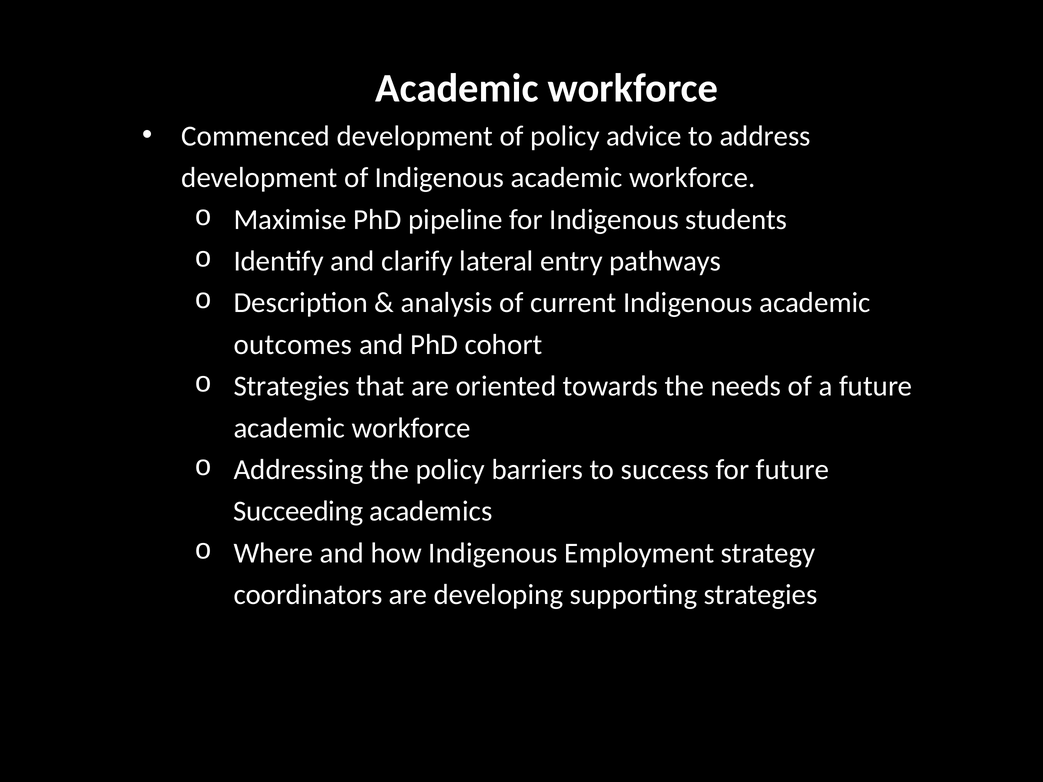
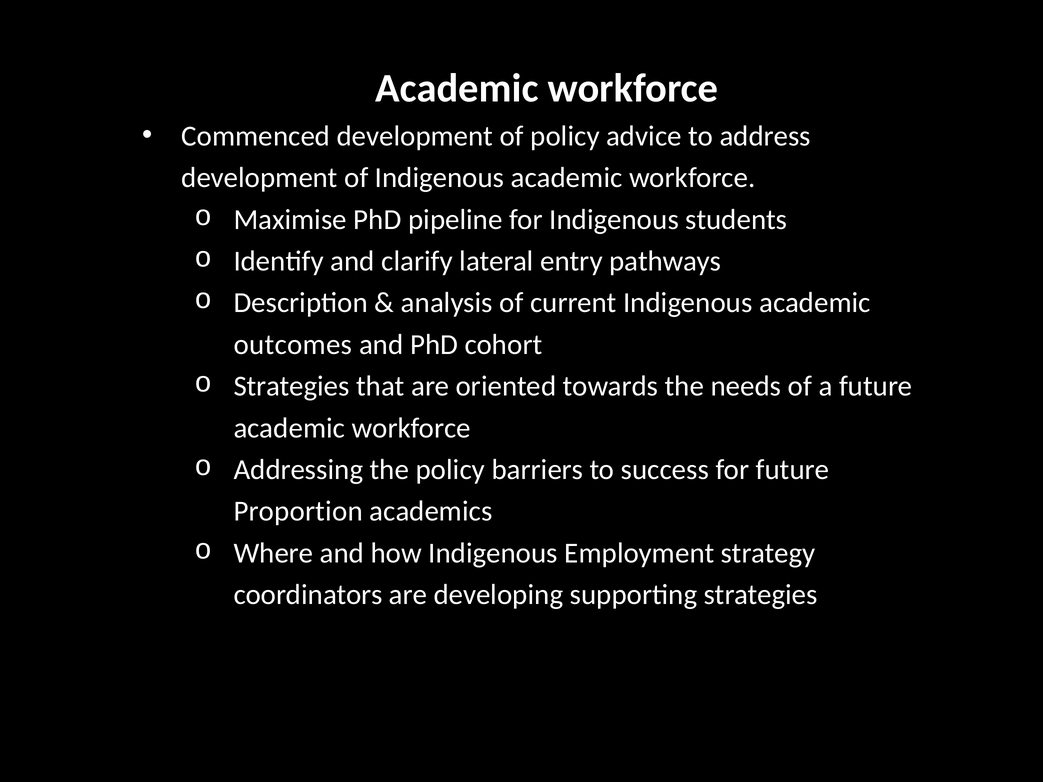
Succeeding: Succeeding -> Proportion (298, 512)
